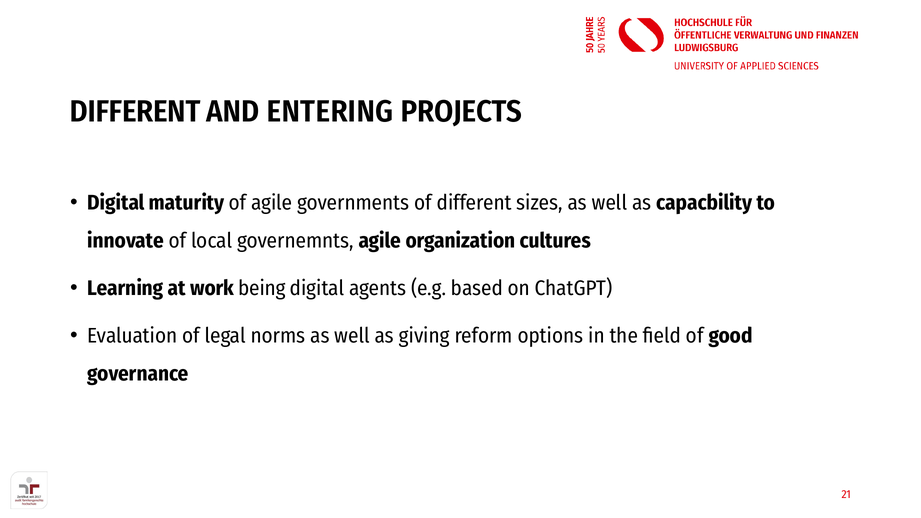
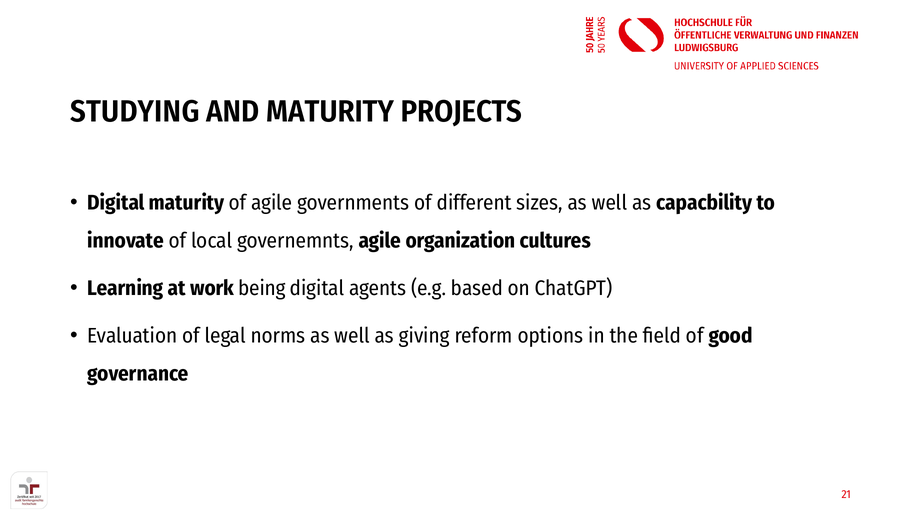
DIFFERENT: DIFFERENT -> STUDYING (135, 112)
AND ENTERING: ENTERING -> MATURITY (330, 112)
